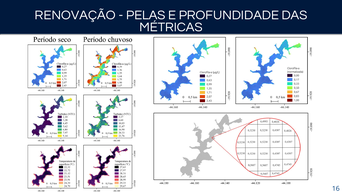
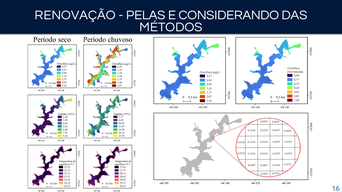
PROFUNDIDADE: PROFUNDIDADE -> CONSIDERANDO (229, 15)
MÉTRICAS: MÉTRICAS -> MÉTODOS (171, 27)
